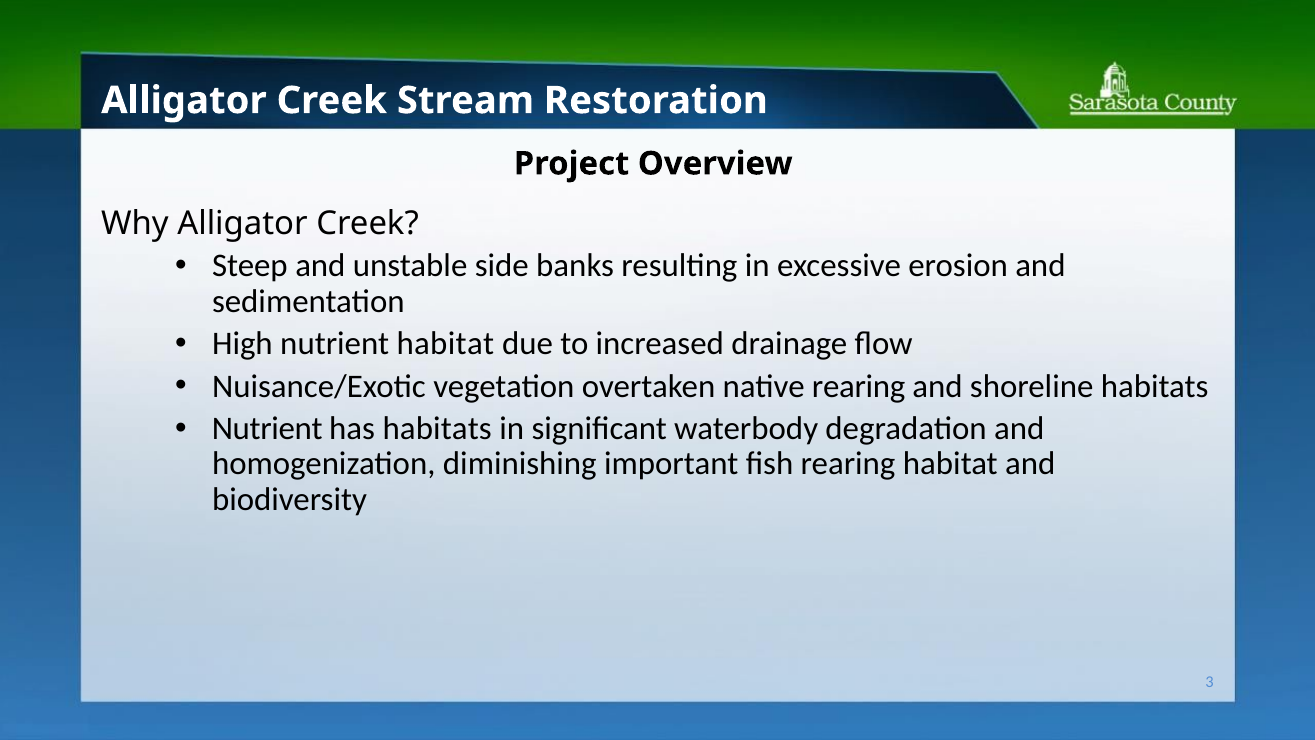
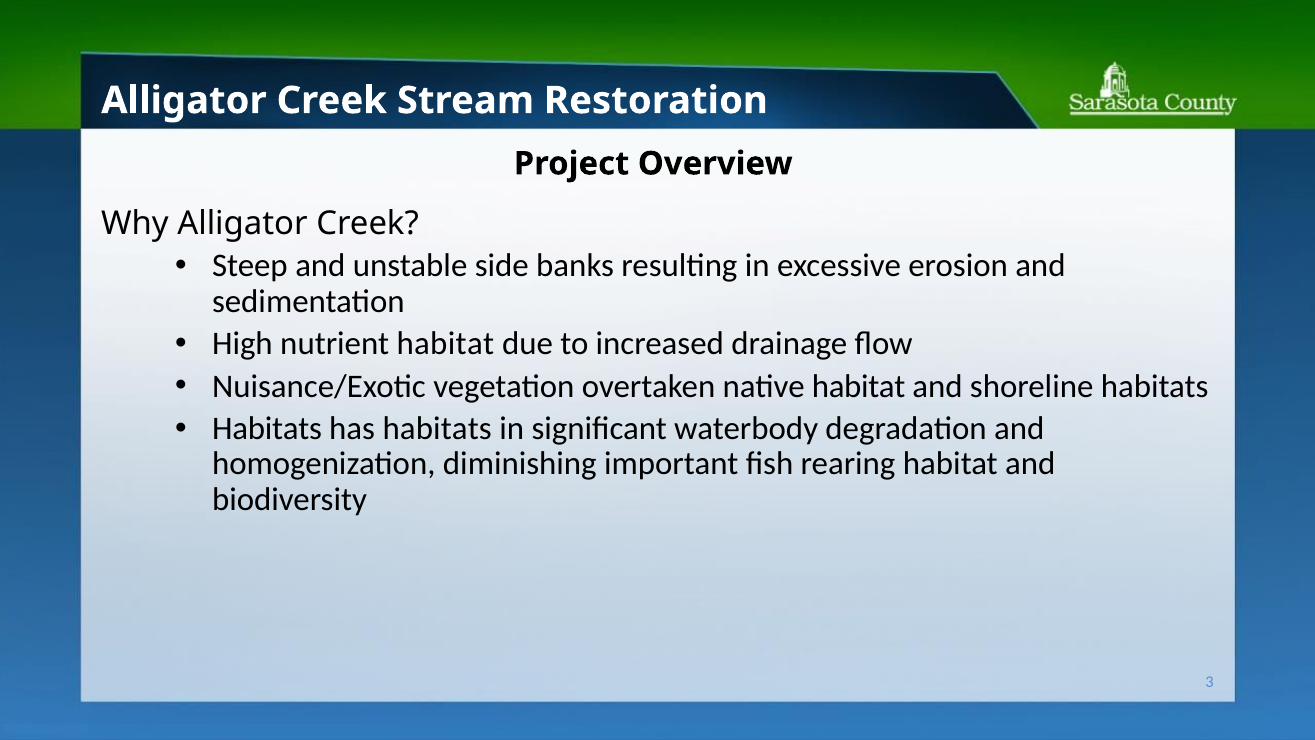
native rearing: rearing -> habitat (859, 386)
Nutrient: Nutrient -> Habitats (267, 428)
